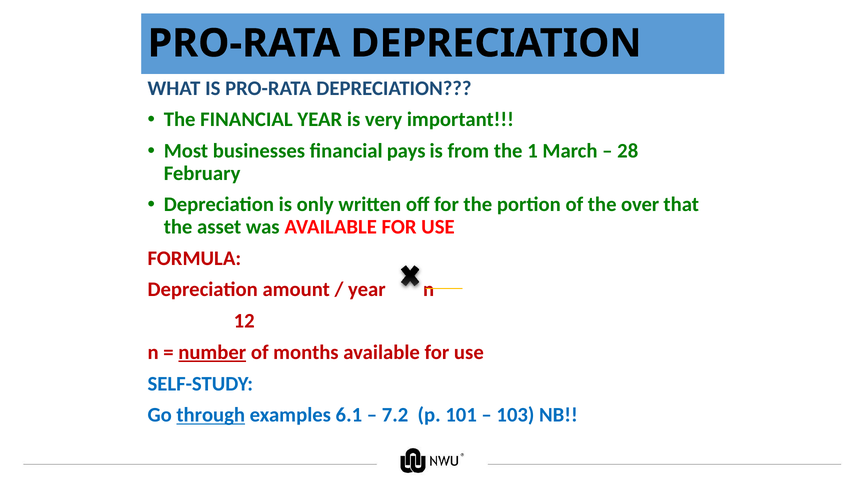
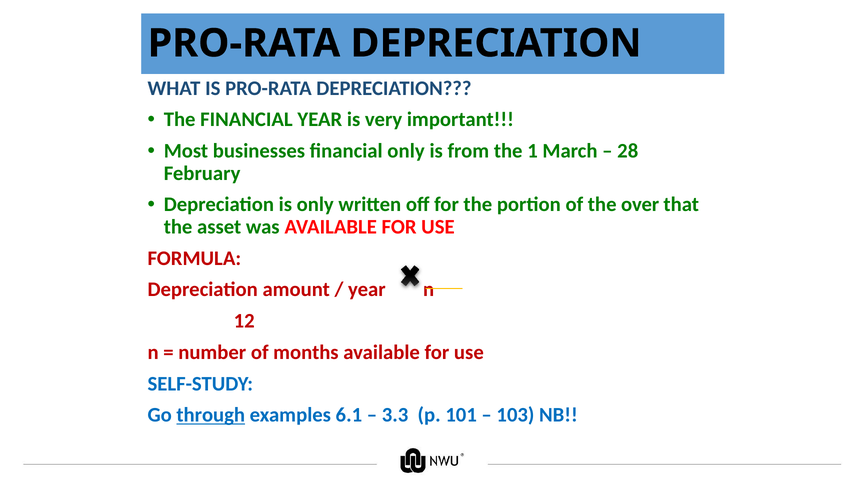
financial pays: pays -> only (406, 151)
number underline: present -> none (212, 352)
7.2: 7.2 -> 3.3 (395, 415)
